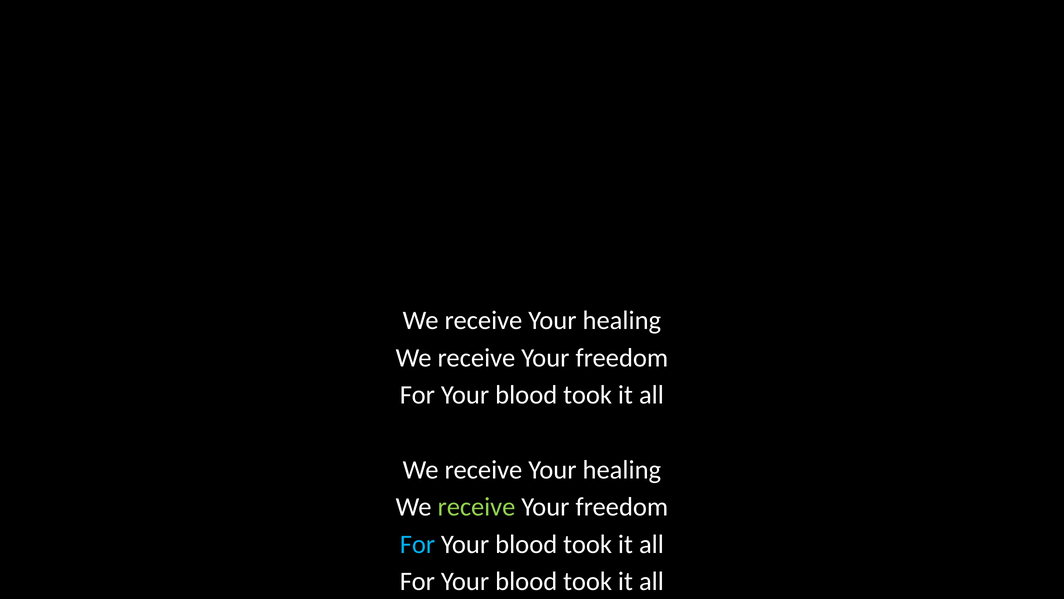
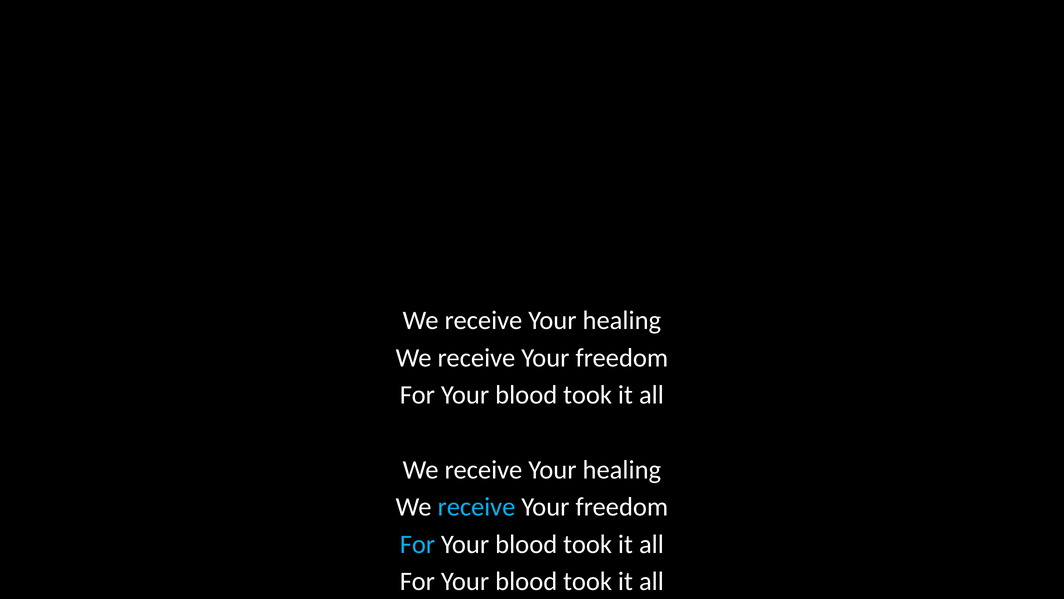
receive colour: light green -> light blue (476, 507)
